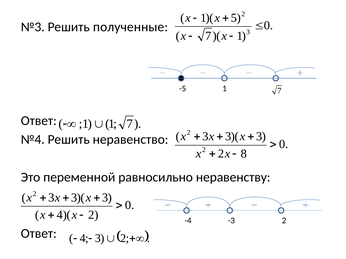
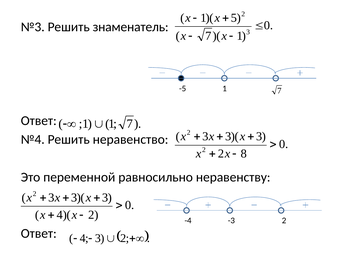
полученные: полученные -> знаменатель (131, 27)
